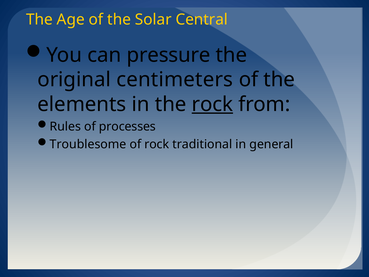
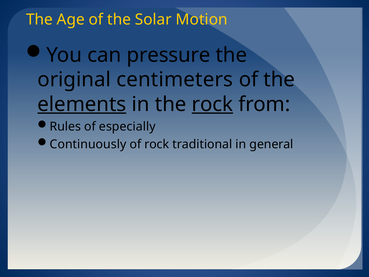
Central: Central -> Motion (202, 20)
elements underline: none -> present (82, 104)
processes: processes -> especially (127, 126)
Troublesome: Troublesome -> Continuously (88, 144)
